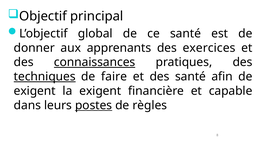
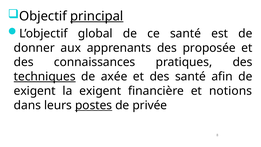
principal underline: none -> present (97, 16)
exercices: exercices -> proposée (209, 48)
connaissances underline: present -> none (95, 62)
faire: faire -> axée (114, 77)
capable: capable -> notions (231, 91)
règles: règles -> privée (150, 105)
